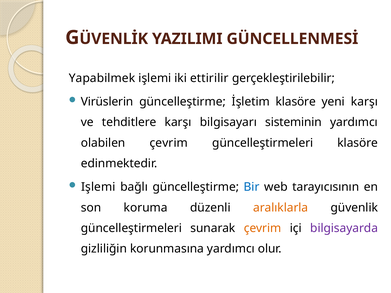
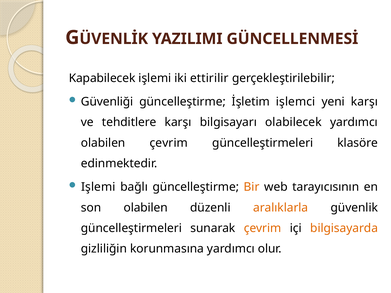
Yapabilmek: Yapabilmek -> Kapabilecek (102, 78)
Virüslerin: Virüslerin -> Güvenliği (107, 102)
İşletim klasöre: klasöre -> işlemci (296, 102)
sisteminin: sisteminin -> olabilecek (293, 122)
Bir colour: blue -> orange (252, 187)
son koruma: koruma -> olabilen (146, 208)
bilgisayarda colour: purple -> orange (344, 228)
